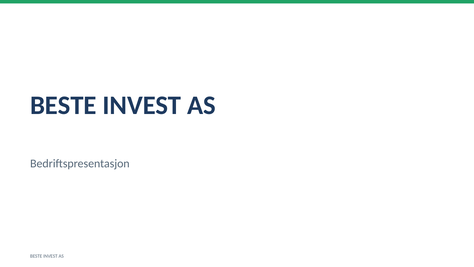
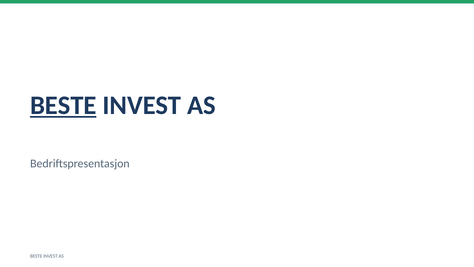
BESTE underline: none -> present (63, 105)
